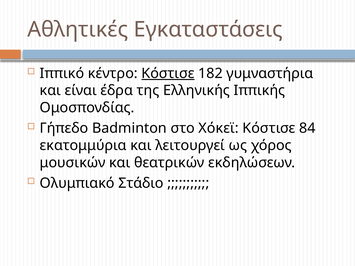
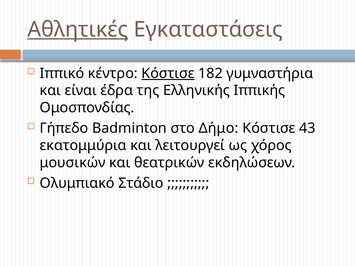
Αθλητικές underline: none -> present (78, 30)
Χόκεϊ: Χόκεϊ -> Δήμο (219, 128)
84: 84 -> 43 (307, 128)
